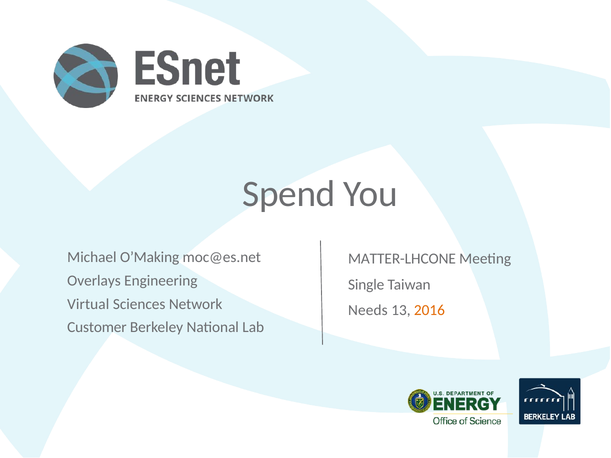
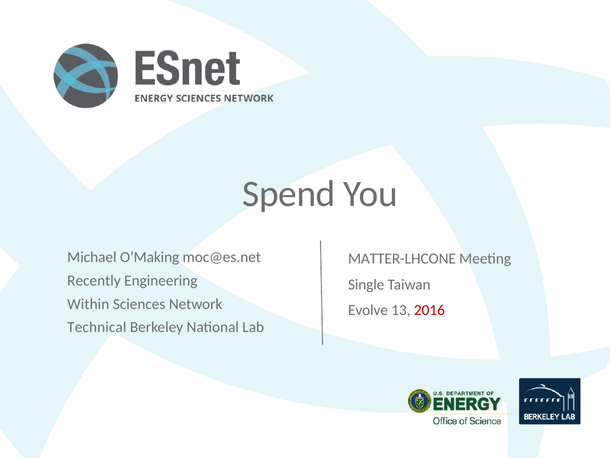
Overlays: Overlays -> Recently (94, 281)
Virtual: Virtual -> Within (88, 304)
Needs: Needs -> Evolve (368, 311)
2016 colour: orange -> red (429, 311)
Customer: Customer -> Technical (97, 328)
